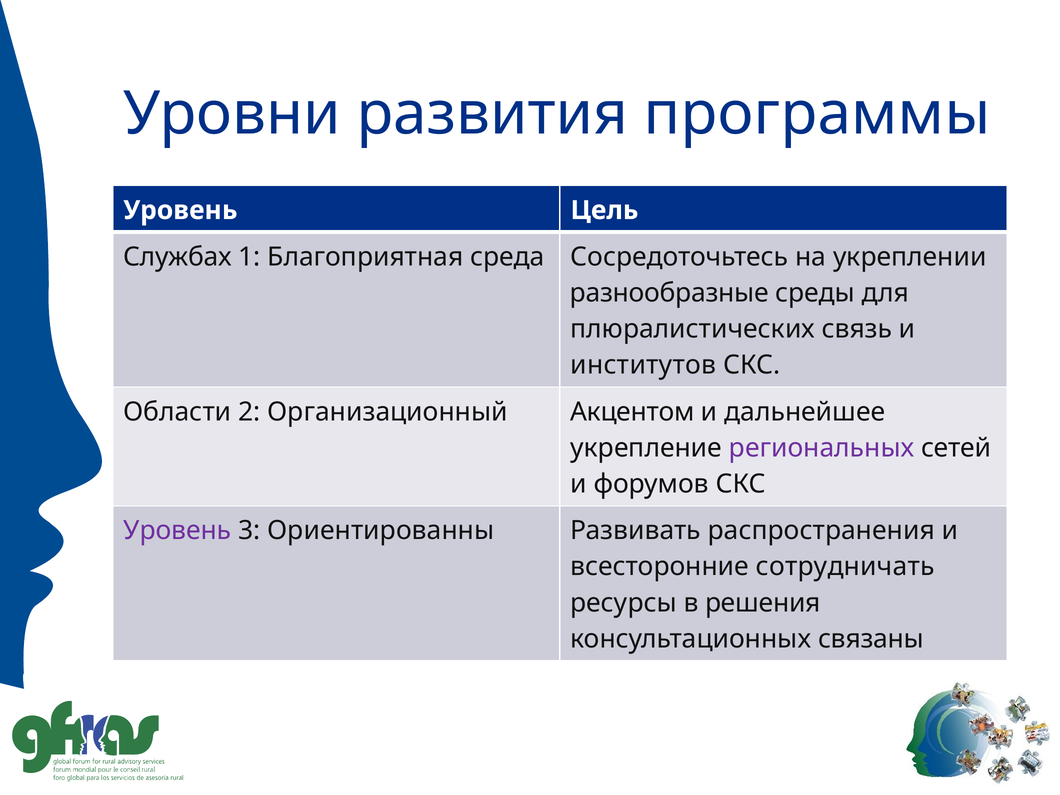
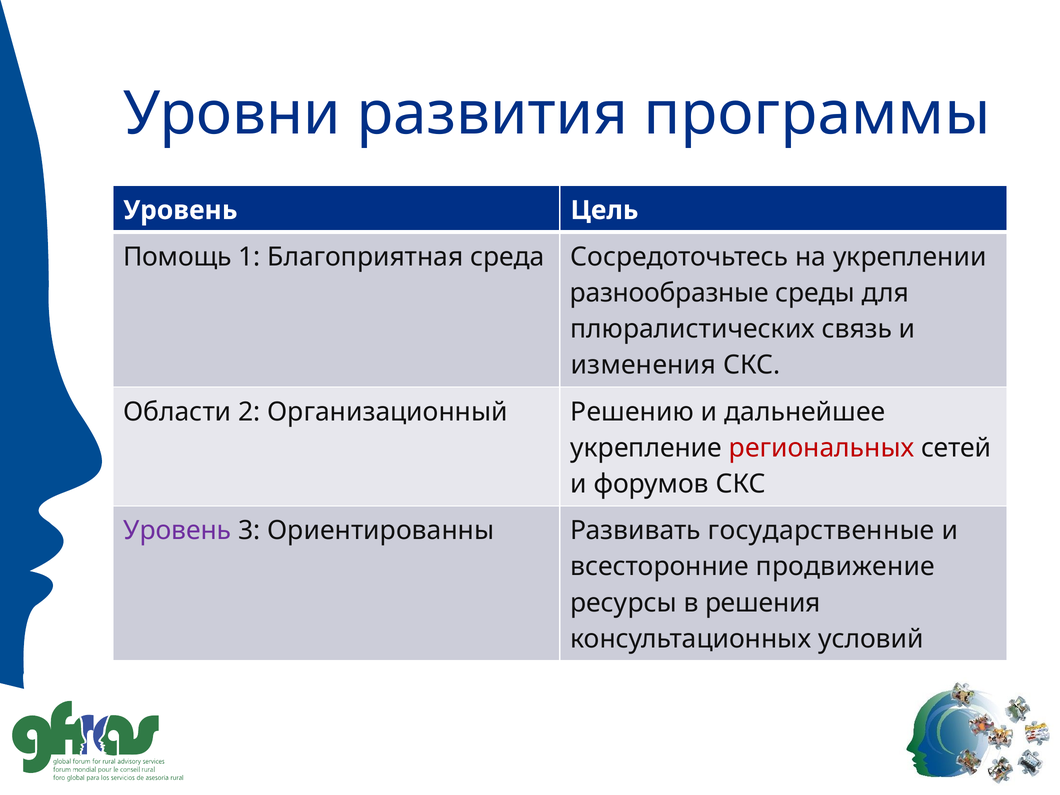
Службах: Службах -> Помощь (177, 257)
институтов: институтов -> изменения (643, 365)
Акцентом: Акцентом -> Решению (632, 412)
региональных colour: purple -> red (822, 448)
распространения: распространения -> государственные (821, 531)
сотрудничать: сотрудничать -> продвижение (845, 567)
связаны: связаны -> условий (871, 639)
